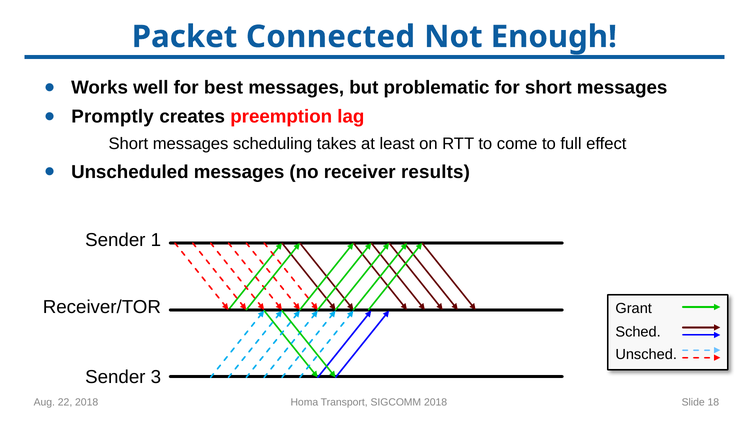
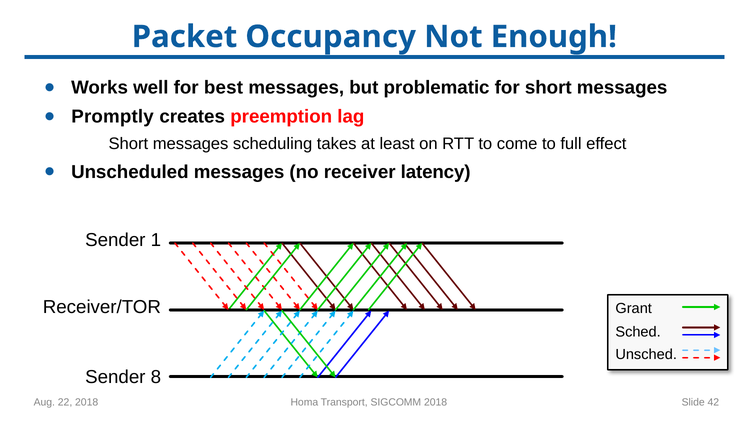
Connected: Connected -> Occupancy (331, 37)
results: results -> latency (436, 172)
3: 3 -> 8 (156, 378)
18: 18 -> 42 (713, 402)
